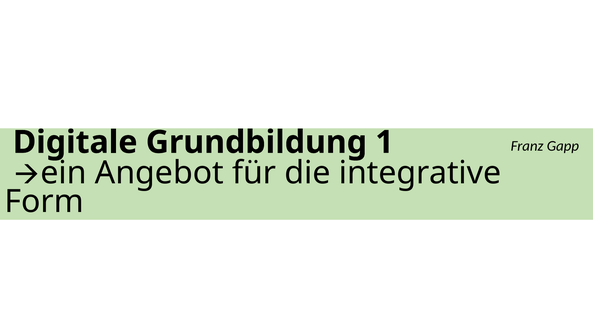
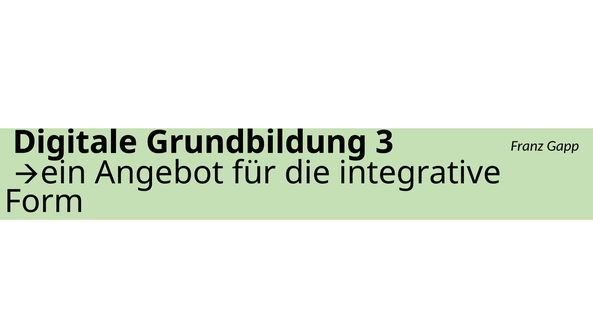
1: 1 -> 3 (384, 143)
